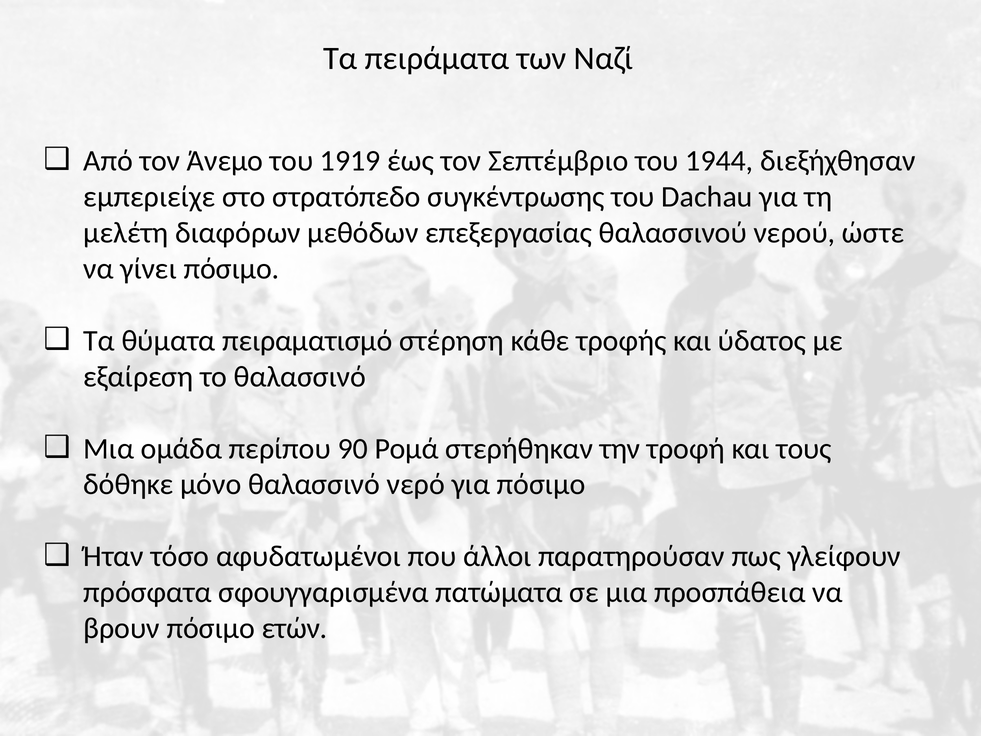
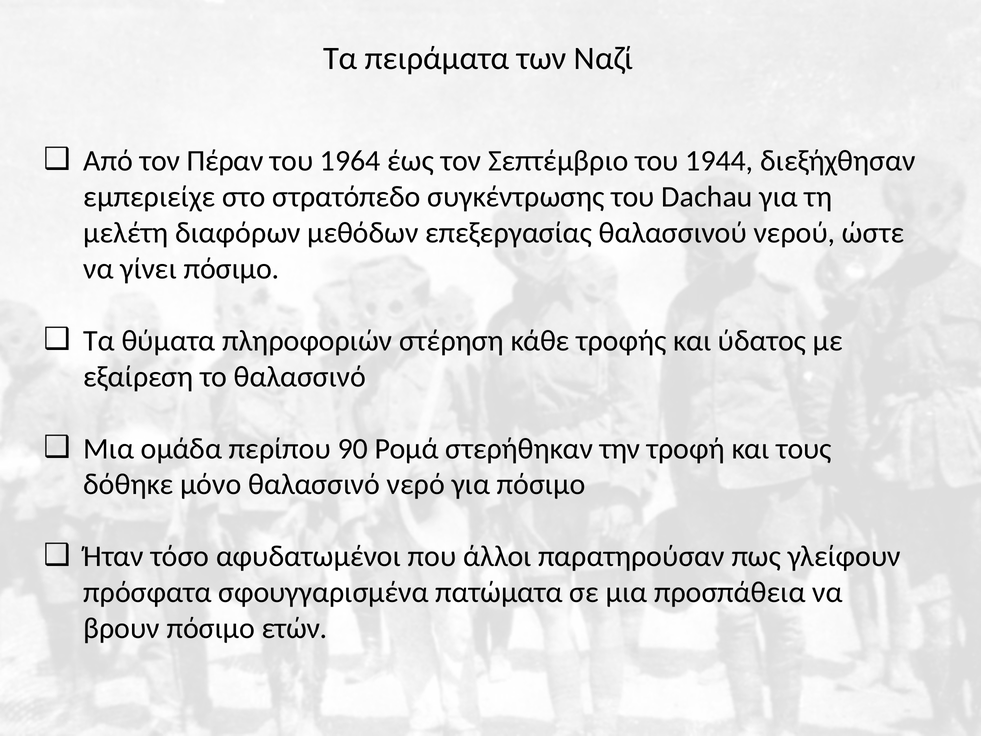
Άνεμο: Άνεμο -> Πέραν (225, 161)
1919: 1919 -> 1964 (350, 161)
πειραματισμό: πειραματισμό -> πληροφοριών (307, 341)
